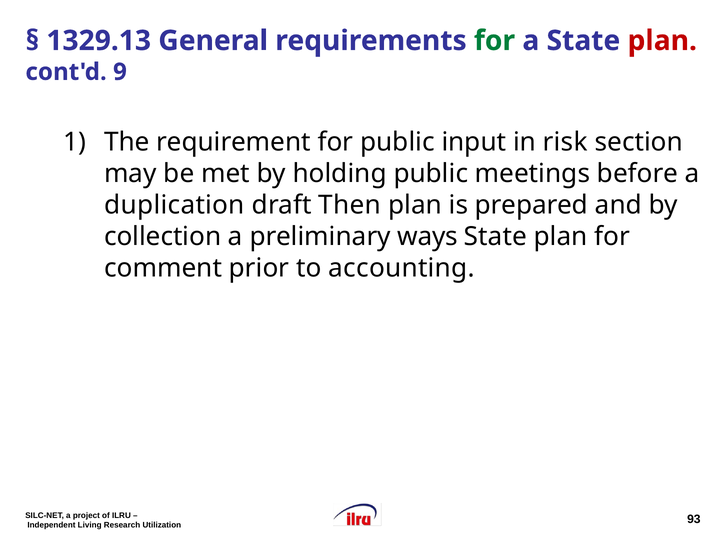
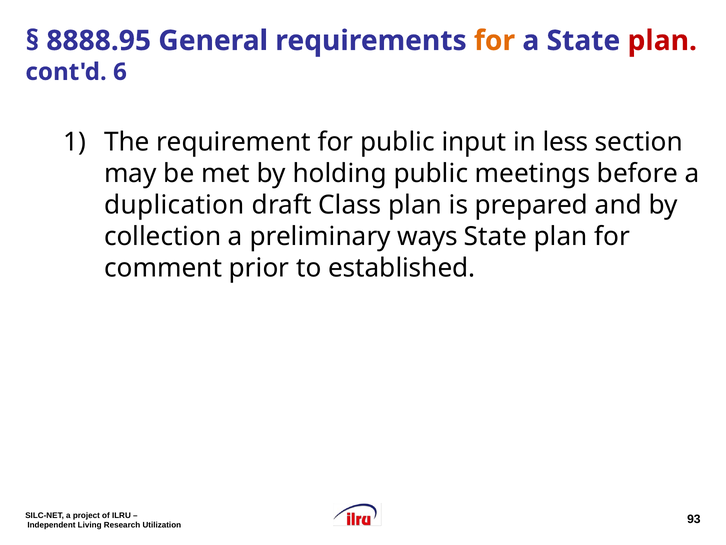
1329.13: 1329.13 -> 8888.95 (99, 41)
for colour: green -> orange (494, 41)
9: 9 -> 6 (120, 72)
risk: risk -> less (565, 142)
Then: Then -> Class (350, 205)
accounting: accounting -> established (402, 268)
